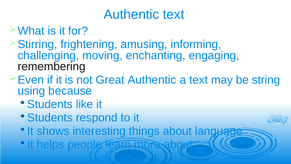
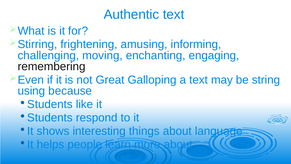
Great Authentic: Authentic -> Galloping (152, 80)
